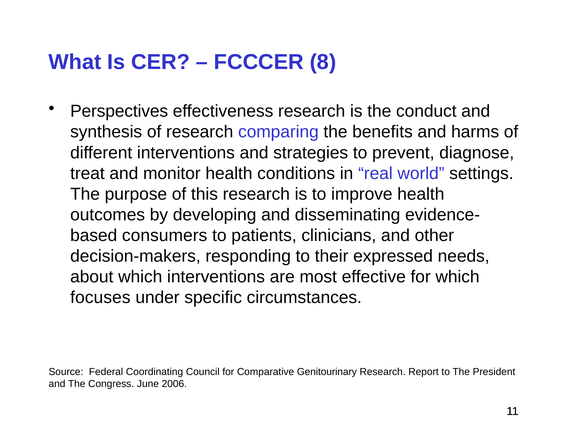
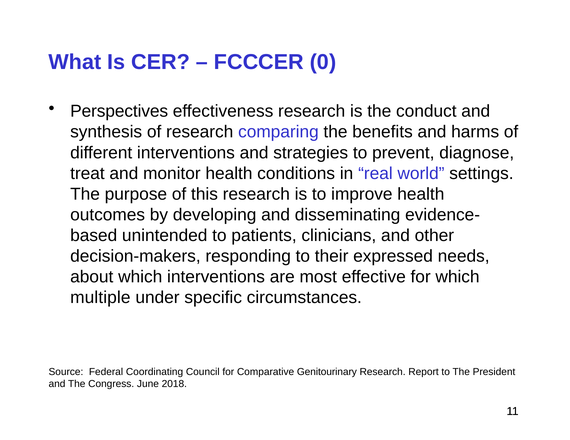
8: 8 -> 0 (323, 62)
consumers: consumers -> unintended (165, 236)
focuses: focuses -> multiple (100, 298)
2006: 2006 -> 2018 (174, 384)
